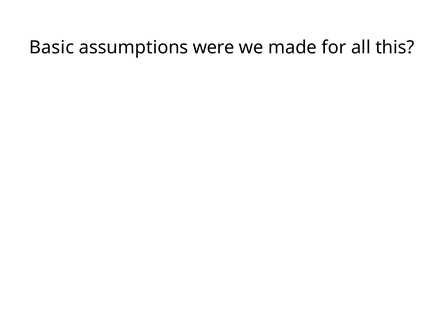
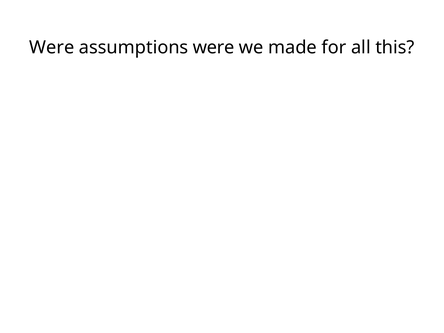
Basic: Basic -> Were (52, 48)
